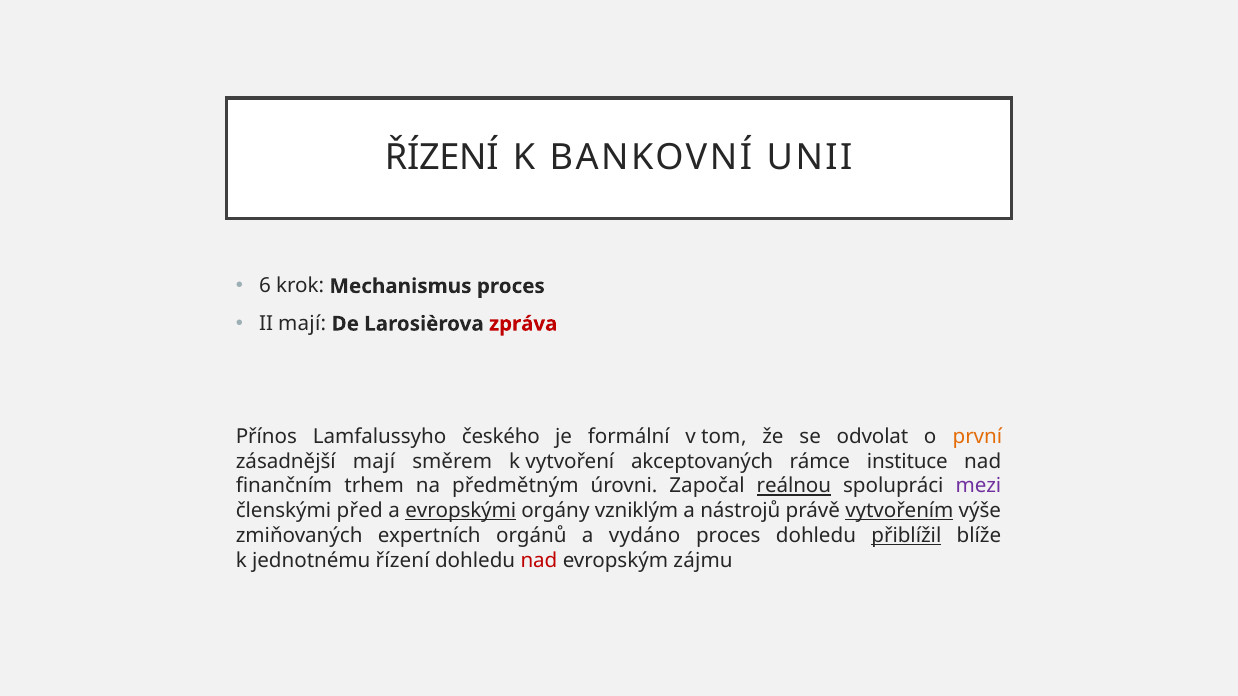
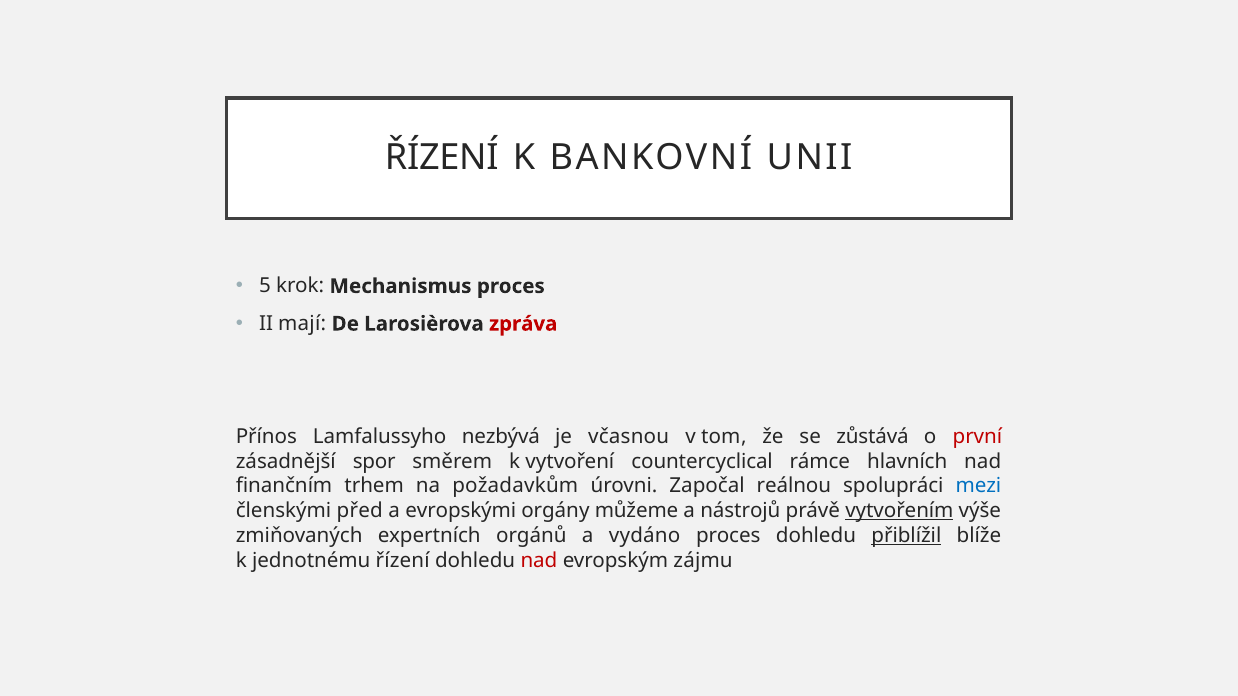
6: 6 -> 5 (265, 286)
českého: českého -> nezbývá (501, 437)
formální: formální -> včasnou (629, 437)
odvolat: odvolat -> zůstává (873, 437)
první colour: orange -> red (977, 437)
zásadnější mají: mají -> spor (374, 462)
akceptovaných: akceptovaných -> countercyclical (702, 462)
instituce: instituce -> hlavních (907, 462)
předmětným: předmětným -> požadavkům (515, 486)
reálnou underline: present -> none (794, 486)
mezi colour: purple -> blue (978, 486)
evropskými underline: present -> none (461, 511)
vzniklým: vzniklým -> můžeme (637, 511)
